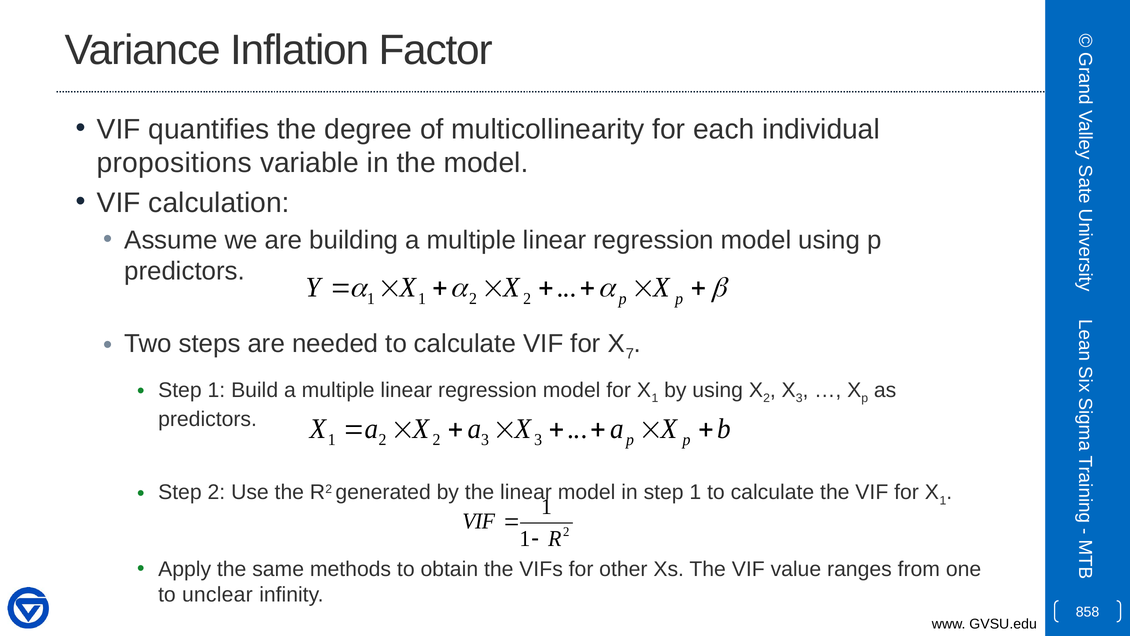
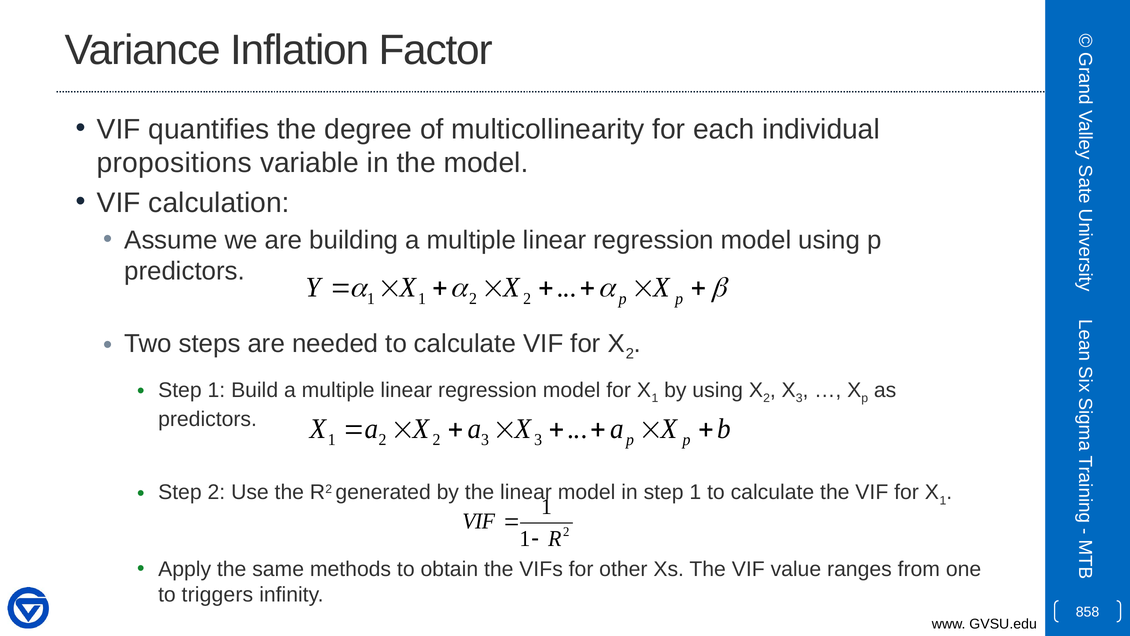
7: 7 -> 2 (630, 354)
unclear: unclear -> triggers (217, 595)
